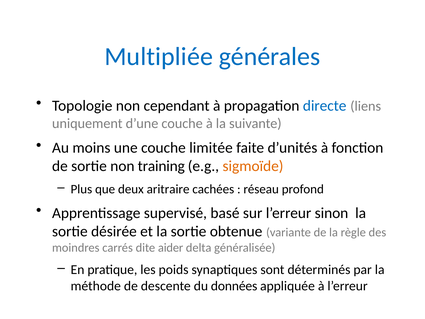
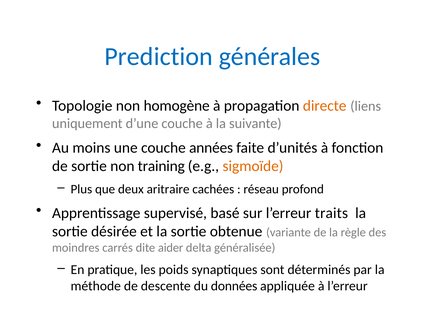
Multipliée: Multipliée -> Prediction (159, 57)
cependant: cependant -> homogène (177, 106)
directe colour: blue -> orange (325, 106)
limitée: limitée -> années (211, 148)
sinon: sinon -> traits (331, 213)
